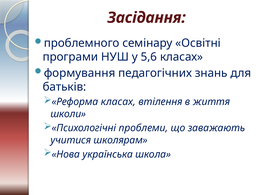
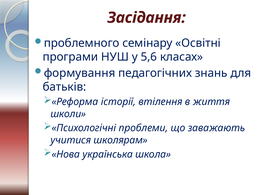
Реформа класах: класах -> історії (118, 102)
